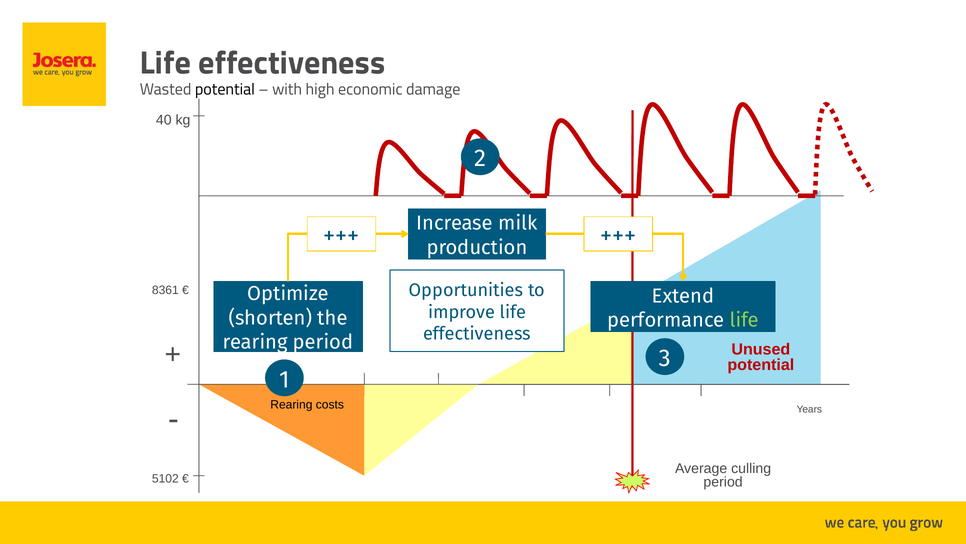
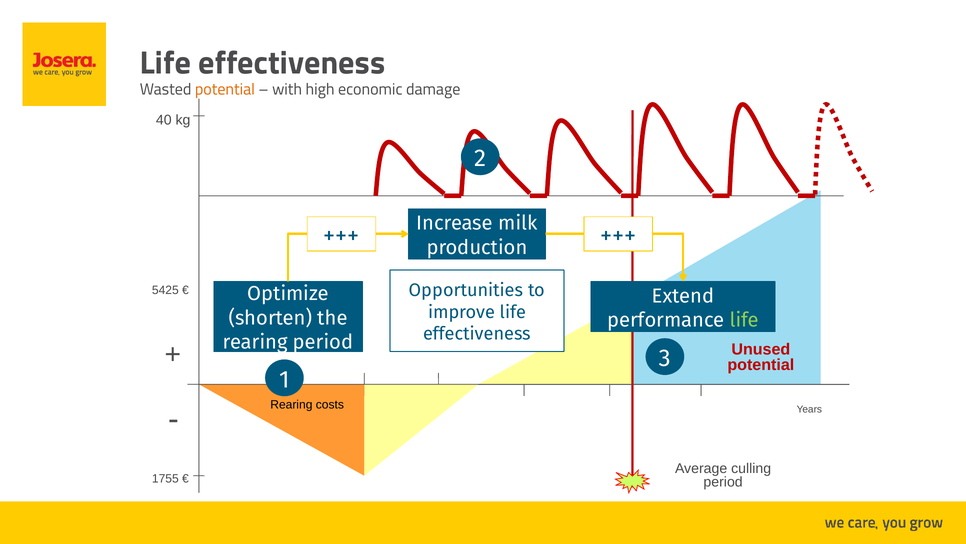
potential colour: black -> orange (225, 89)
8361: 8361 -> 5425 (165, 290)
5102: 5102 -> 1755 (165, 478)
